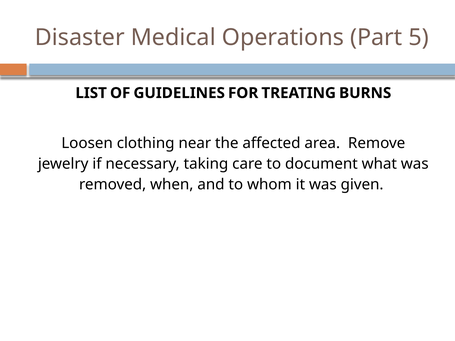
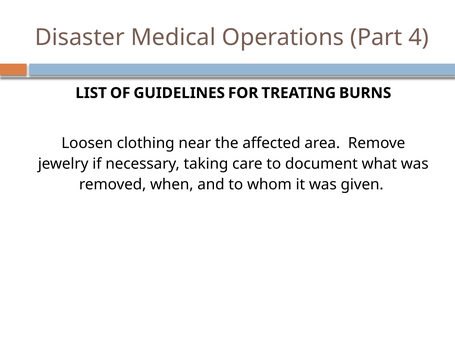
5: 5 -> 4 (419, 37)
